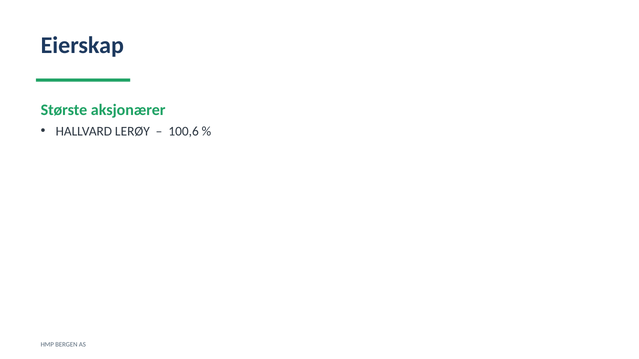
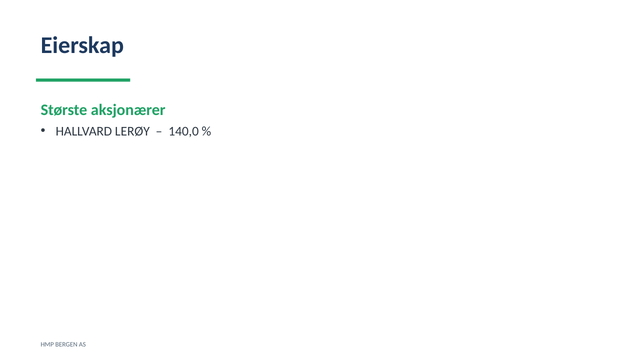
100,6: 100,6 -> 140,0 (184, 131)
